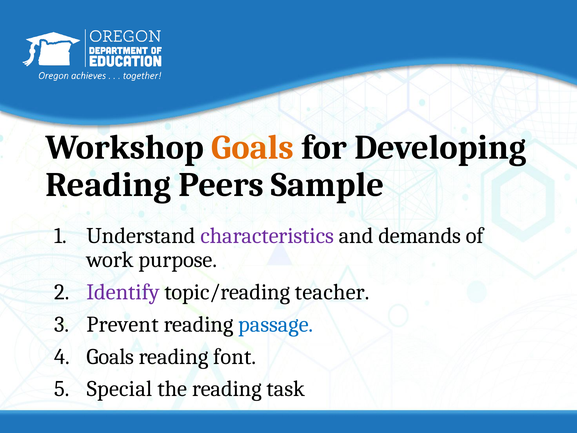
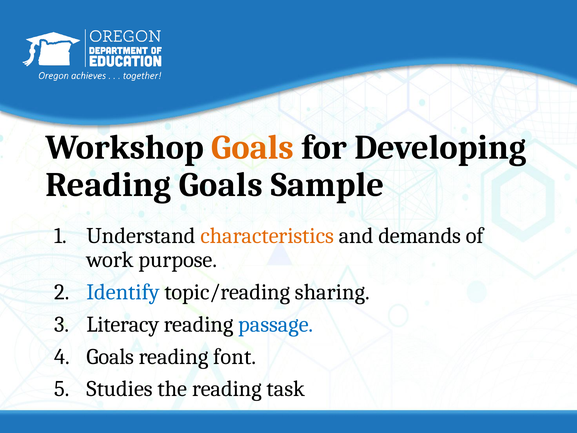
Reading Peers: Peers -> Goals (221, 185)
characteristics colour: purple -> orange (267, 236)
Identify colour: purple -> blue (123, 292)
teacher: teacher -> sharing (332, 292)
Prevent: Prevent -> Literacy (123, 324)
Special: Special -> Studies (120, 389)
